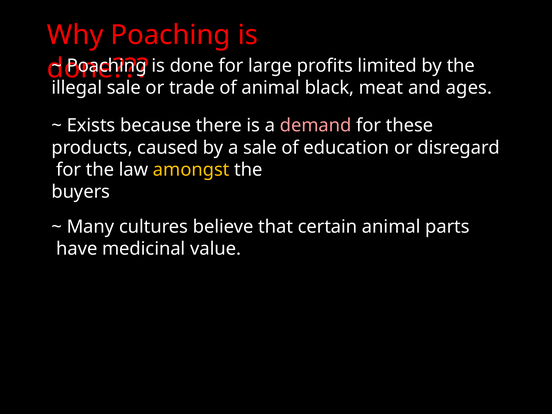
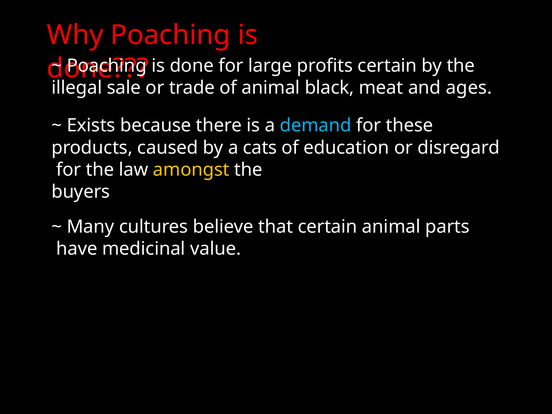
profits limited: limited -> certain (387, 66)
demand colour: pink -> light blue (316, 126)
a sale: sale -> cats (260, 148)
